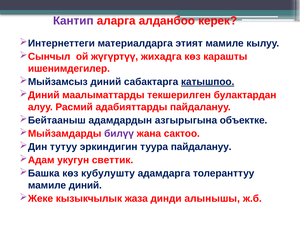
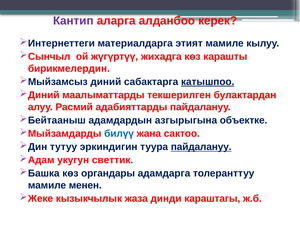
ишенимдегилер: ишенимдегилер -> бирикмелердин (69, 69)
билүү colour: purple -> blue (119, 134)
пайдалануу underline: none -> present (201, 147)
кубулушту: кубулушту -> органдары (108, 173)
мамиле диний: диний -> менен (85, 185)
алынышы: алынышы -> караштагы (212, 199)
